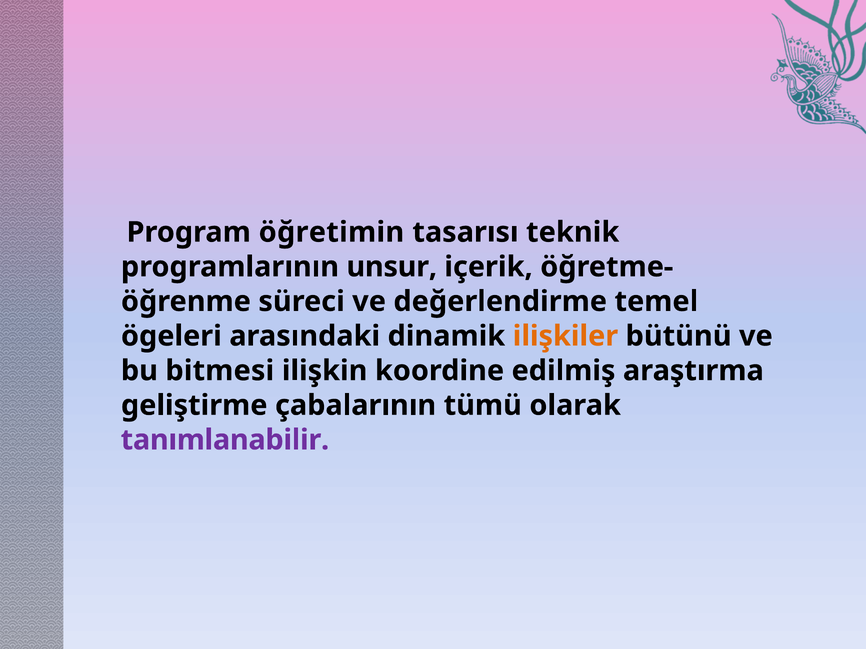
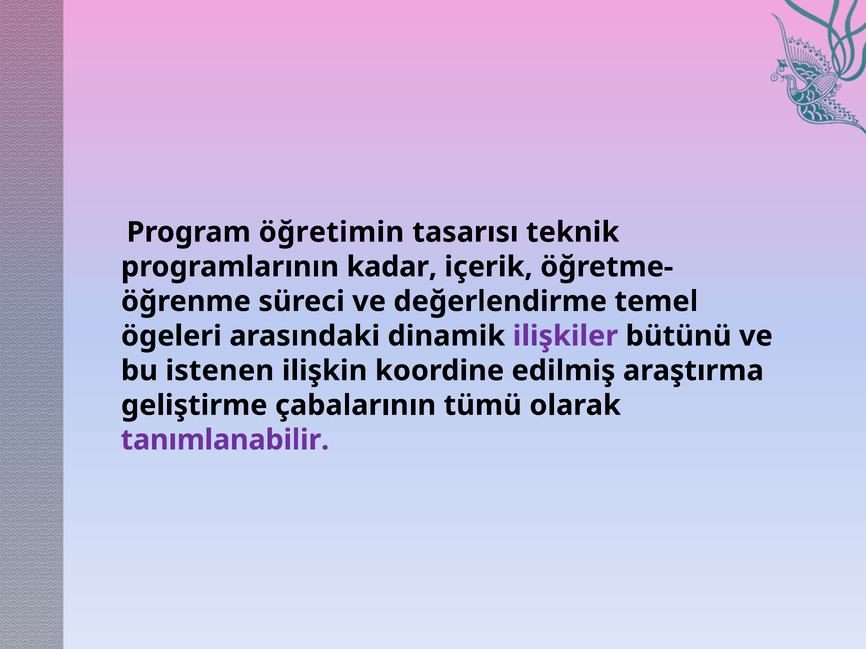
unsur: unsur -> kadar (392, 267)
ilişkiler colour: orange -> purple (565, 336)
bitmesi: bitmesi -> istenen (220, 371)
